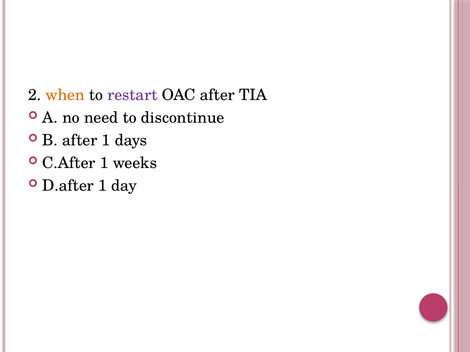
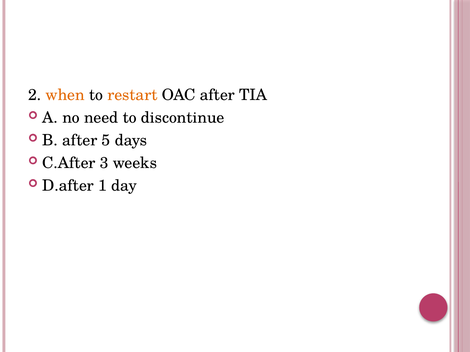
restart colour: purple -> orange (132, 95)
after 1: 1 -> 5 (106, 141)
C.After 1: 1 -> 3 (104, 163)
